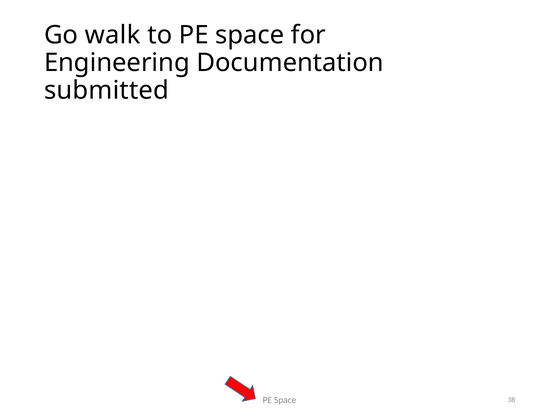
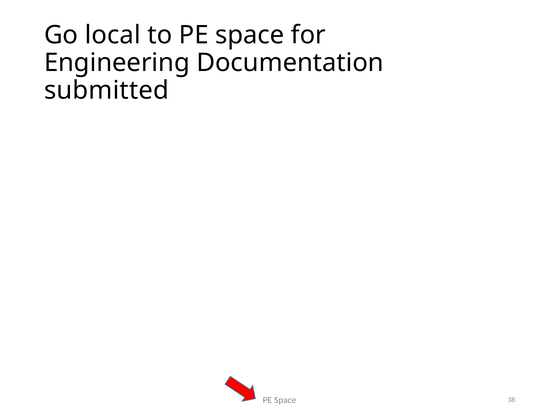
walk: walk -> local (113, 35)
